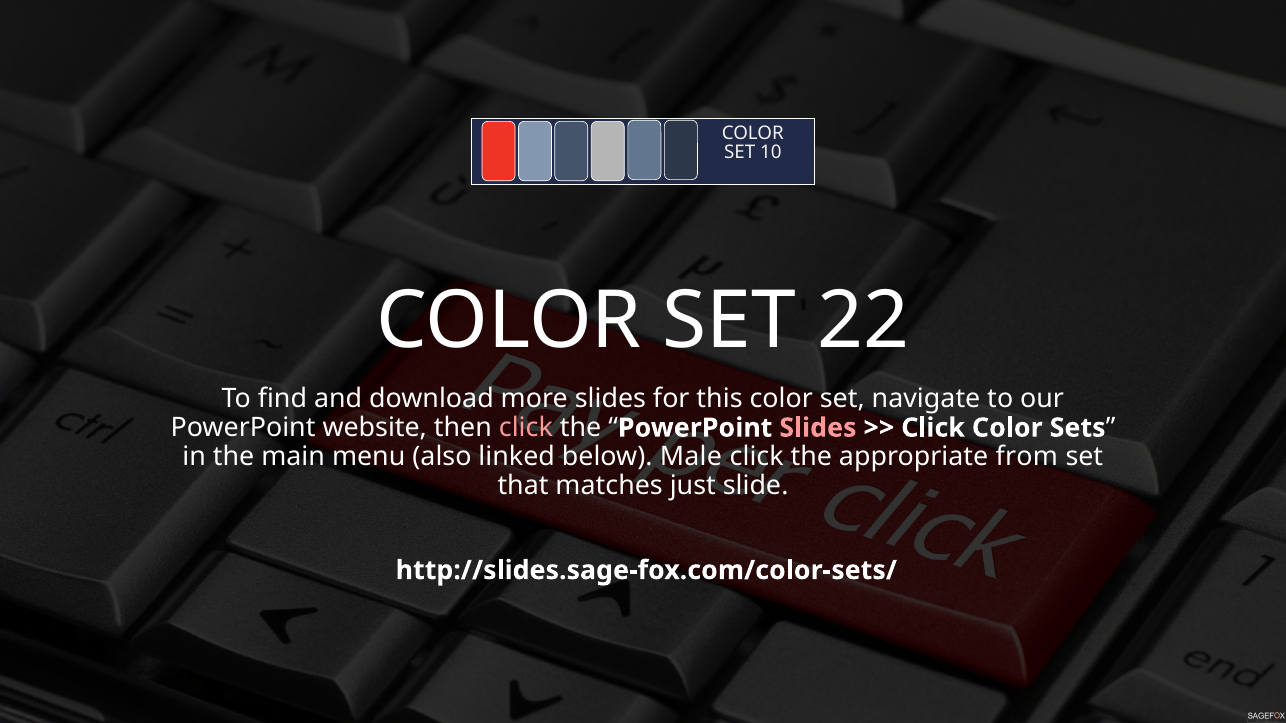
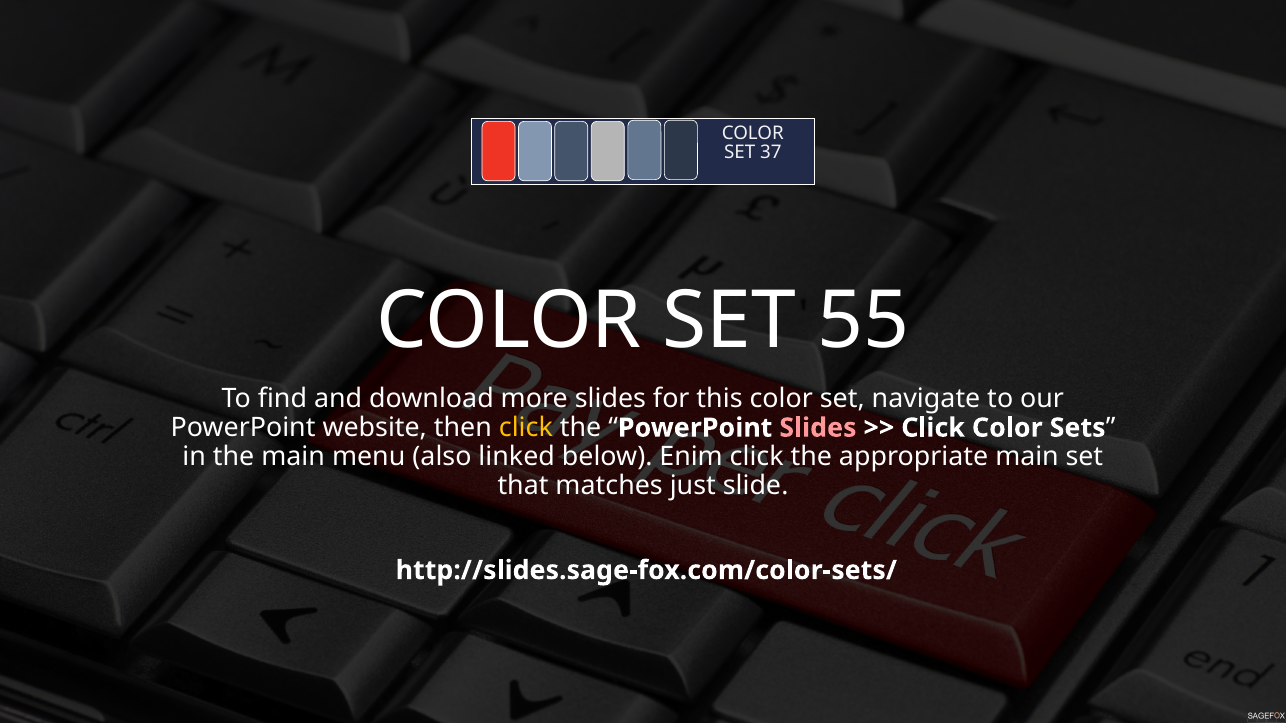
10: 10 -> 37 (771, 153)
22: 22 -> 55 (863, 321)
click colour: pink -> yellow (526, 428)
Male: Male -> Enim (691, 457)
appropriate from: from -> main (1027, 457)
